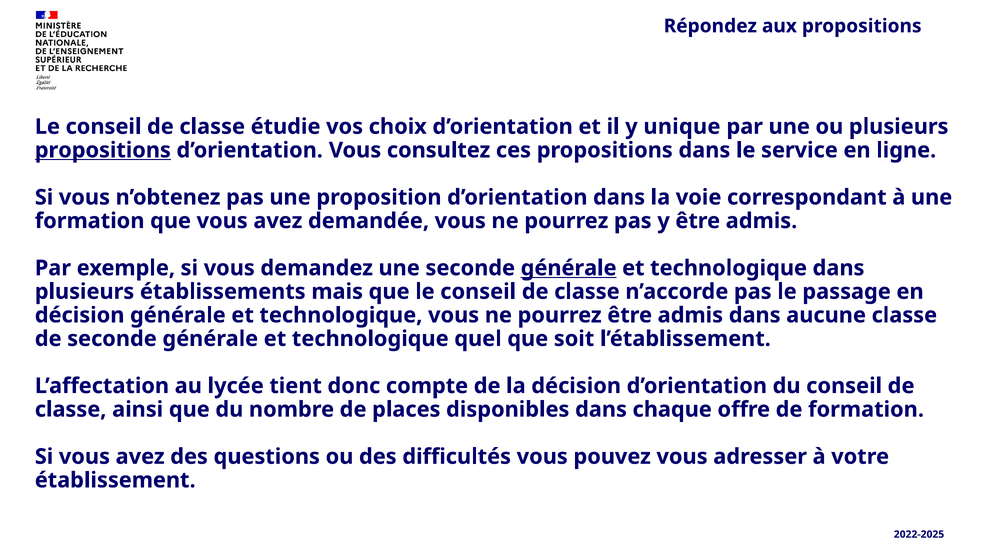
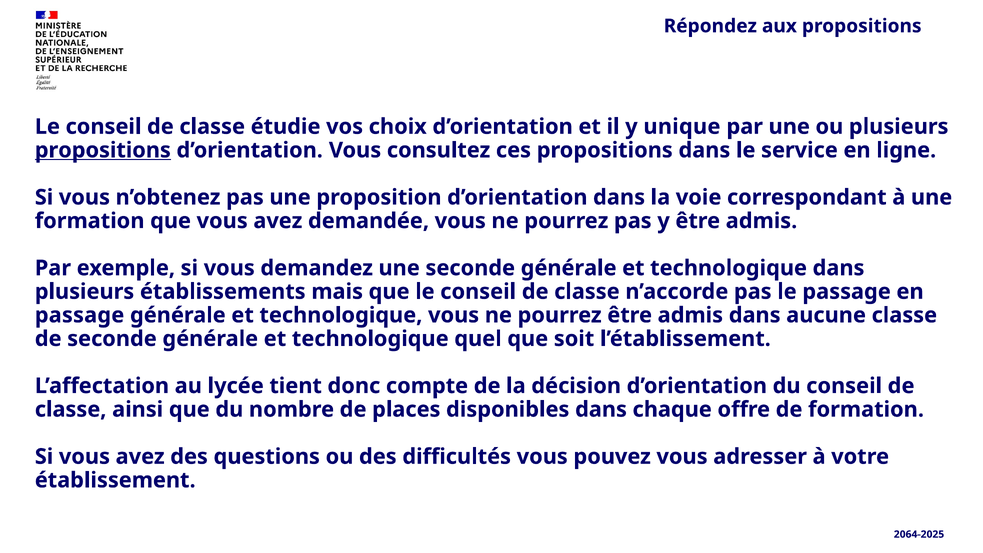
générale underline: present -> none (569, 268)
décision: décision -> passage (80, 315)
2022-2025: 2022-2025 -> 2064-2025 (919, 534)
